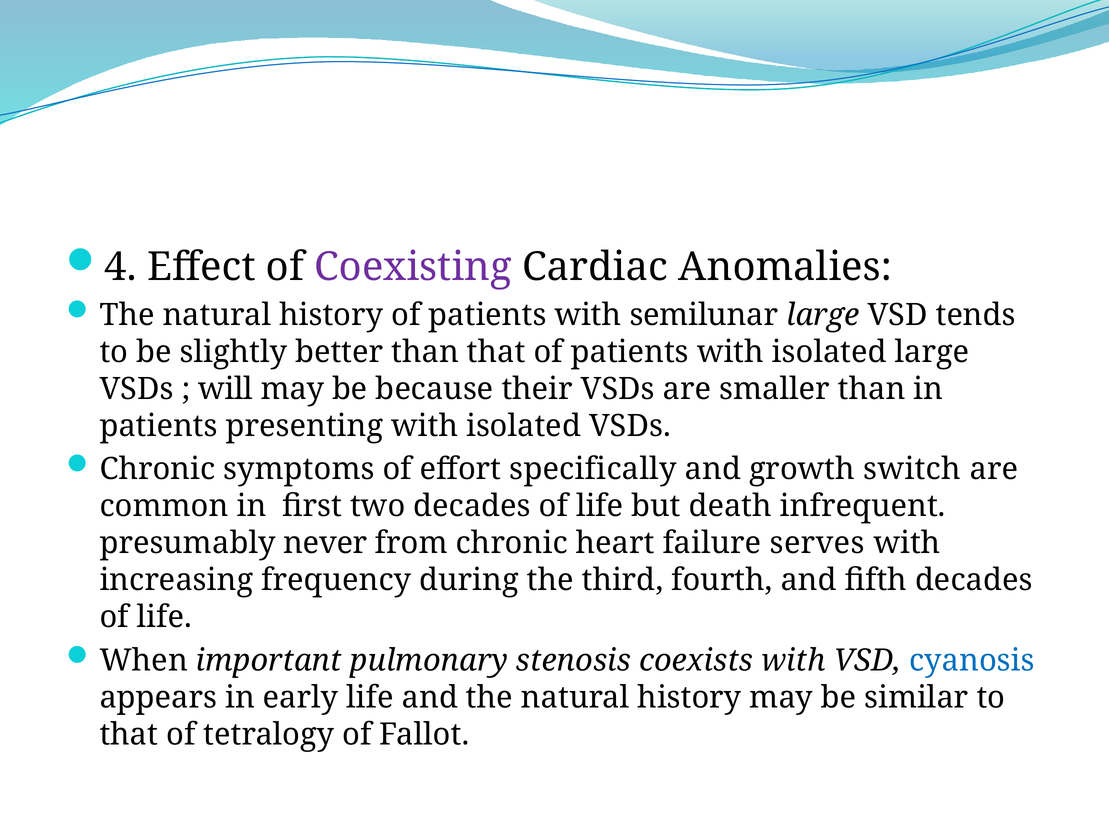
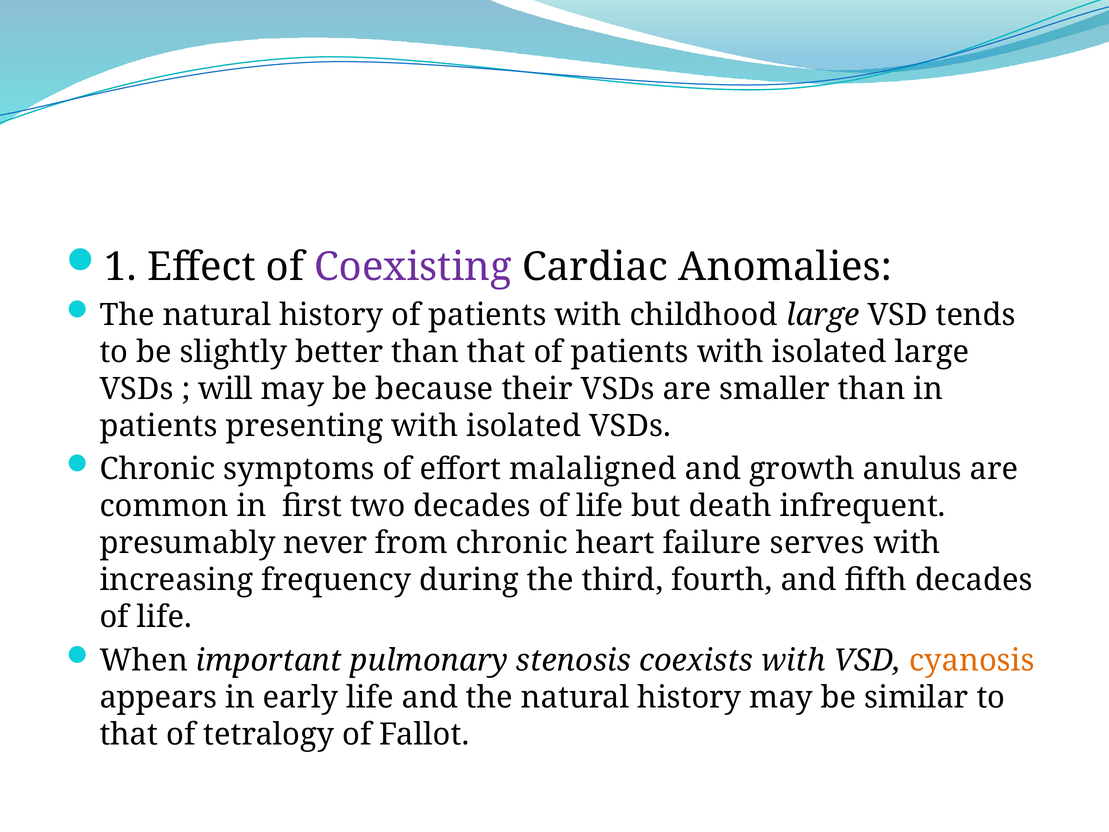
4: 4 -> 1 (121, 267)
semilunar: semilunar -> childhood (704, 315)
specifically: specifically -> malaligned (593, 469)
switch: switch -> anulus (912, 469)
cyanosis colour: blue -> orange (972, 660)
